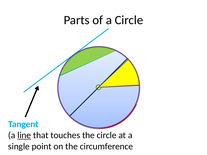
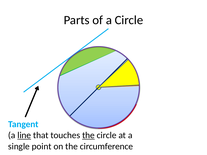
the underline: none -> present (88, 136)
